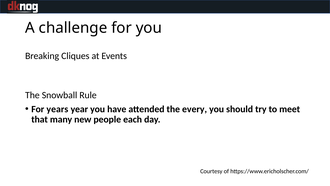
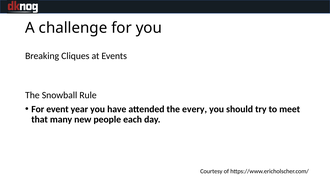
years: years -> event (57, 109)
